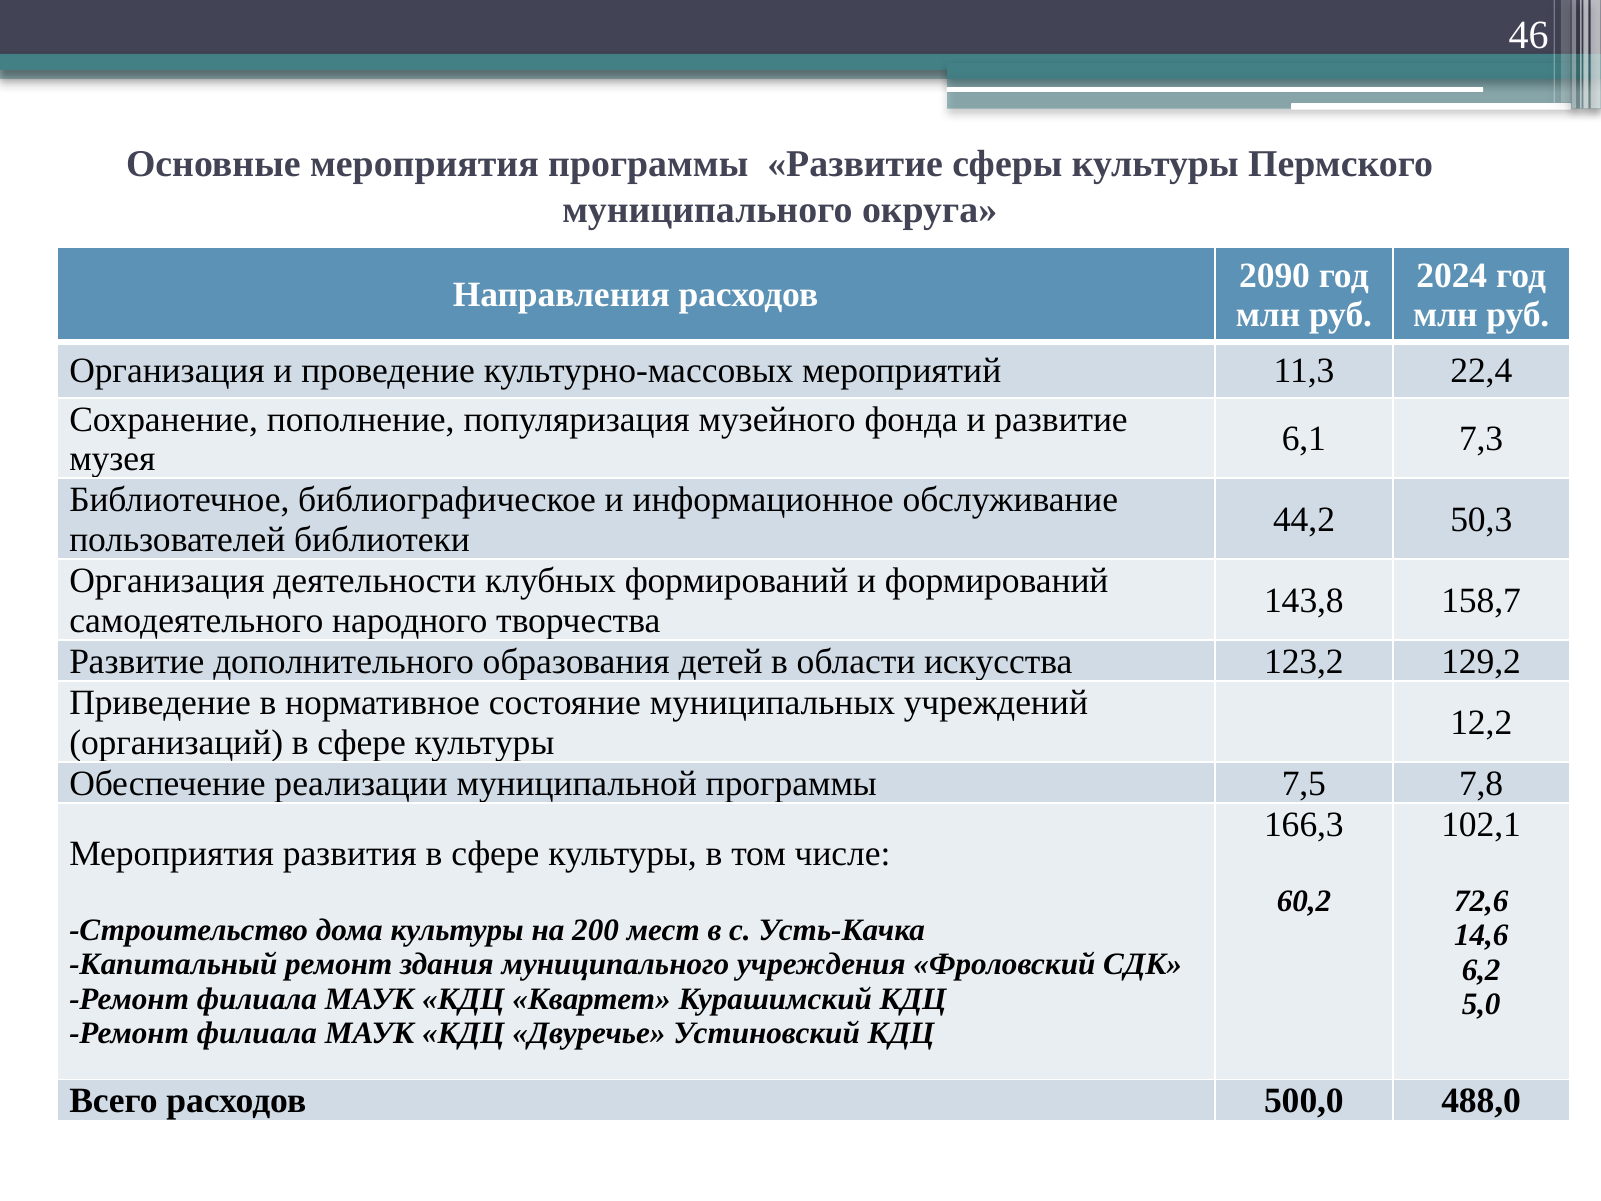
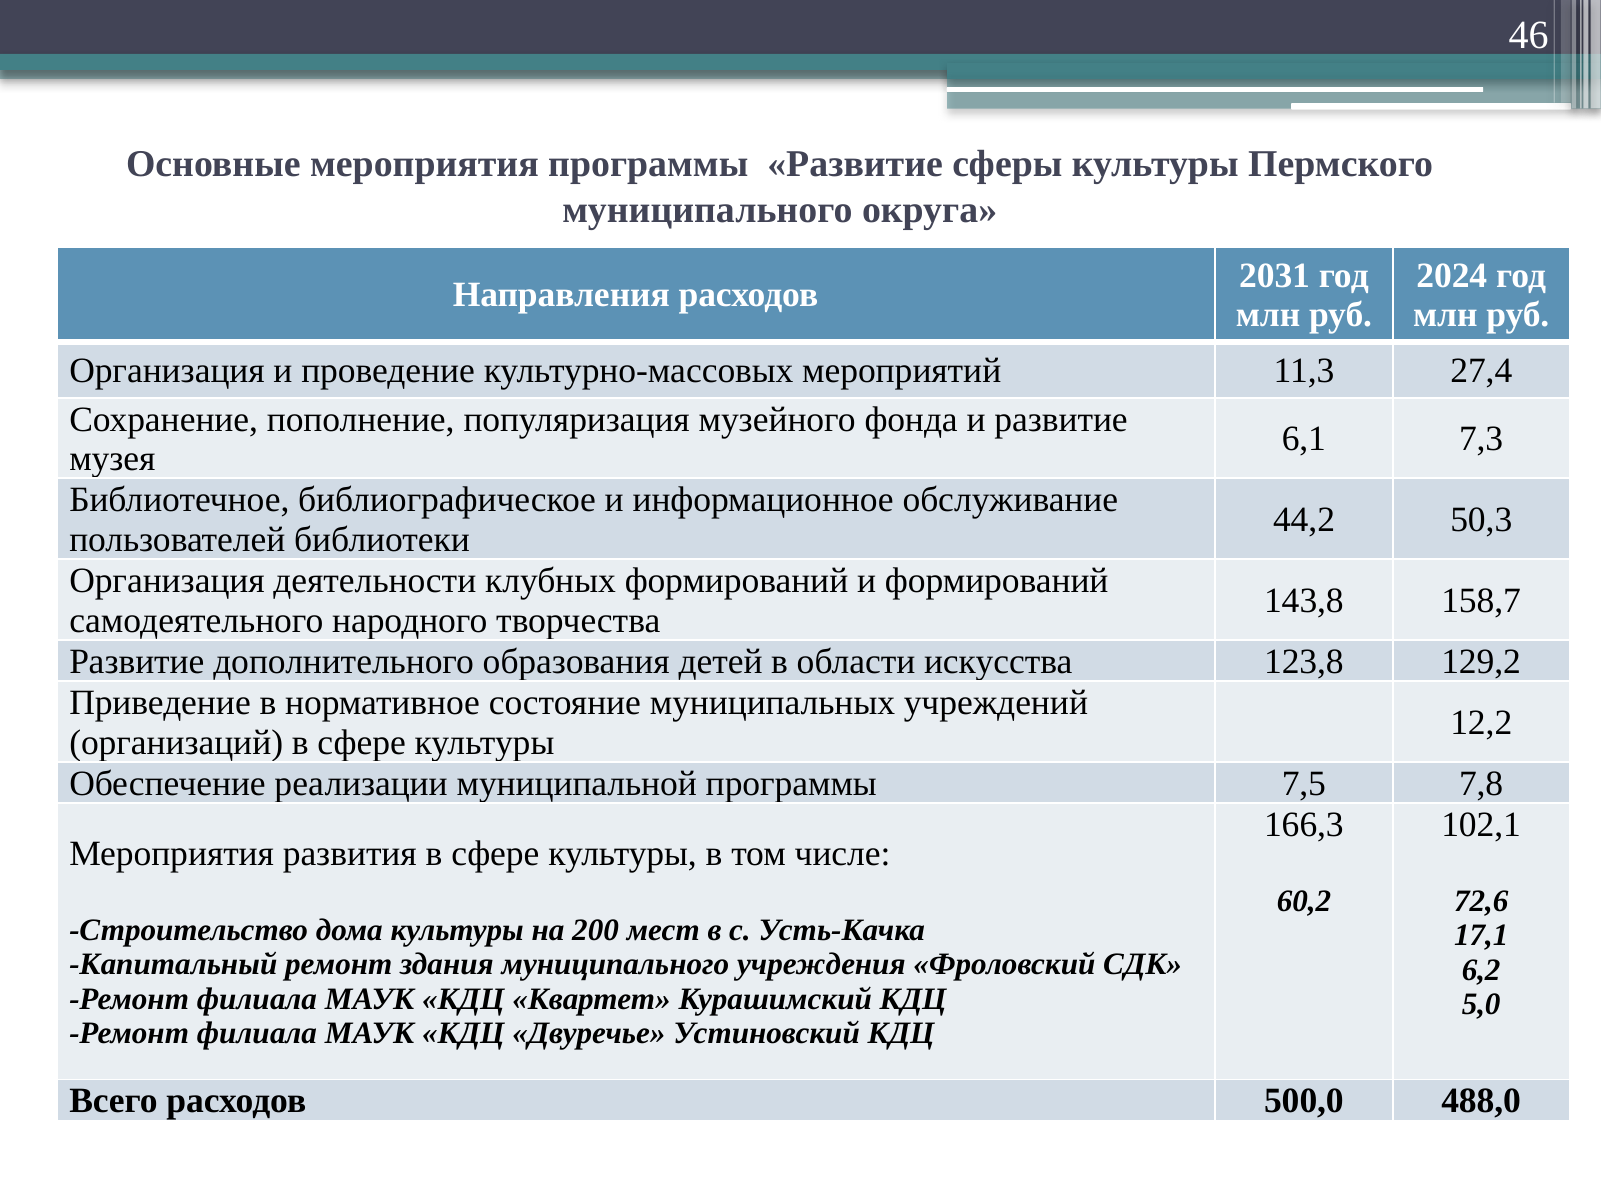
2090: 2090 -> 2031 (1275, 275)
22,4: 22,4 -> 27,4 (1481, 371)
123,2: 123,2 -> 123,8 (1304, 661)
14,6: 14,6 -> 17,1 (1481, 936)
